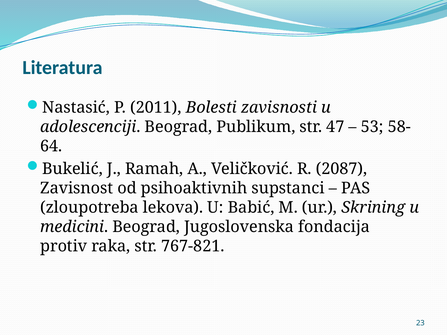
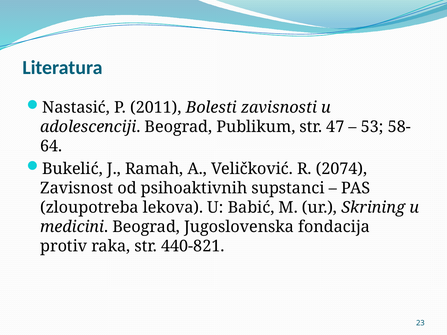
2087: 2087 -> 2074 (342, 169)
767-821: 767-821 -> 440-821 (193, 246)
